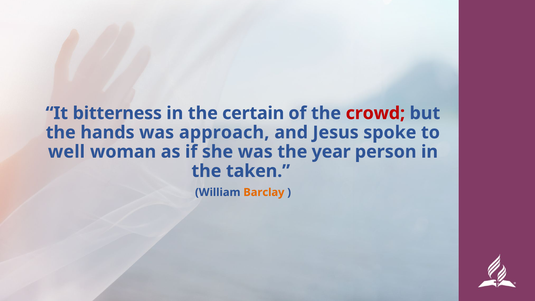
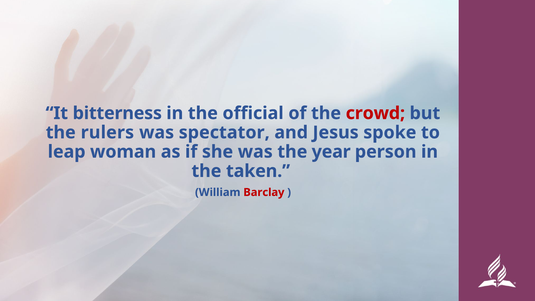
certain: certain -> official (253, 113)
hands: hands -> rulers (107, 132)
approach: approach -> spectator (224, 132)
well: well -> leap (67, 152)
Barclay colour: orange -> red (264, 192)
